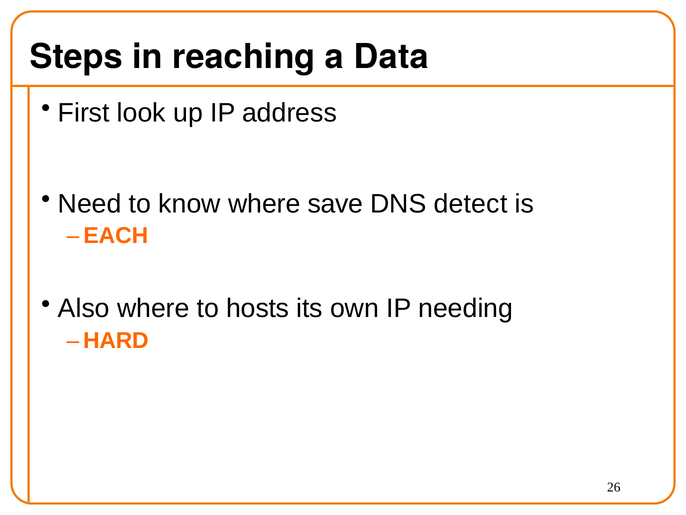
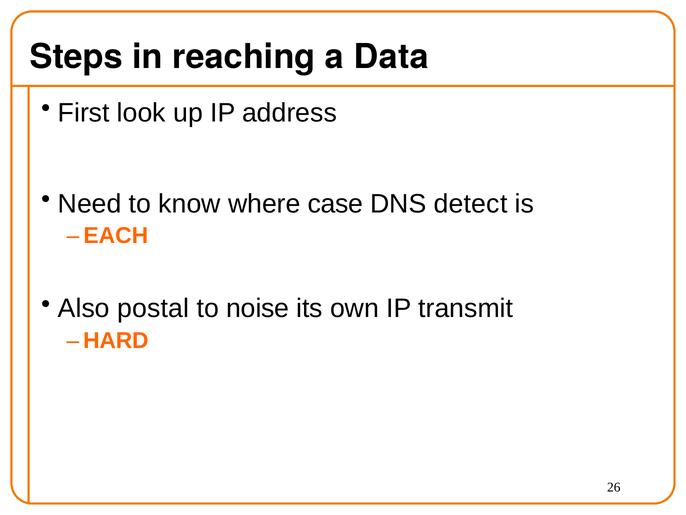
save: save -> case (335, 204)
Also where: where -> postal (153, 308)
hosts: hosts -> noise (258, 308)
needing: needing -> transmit (466, 308)
